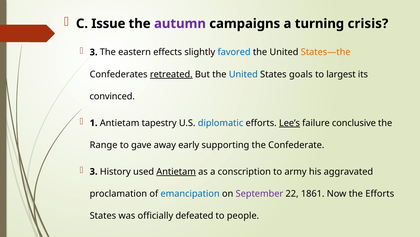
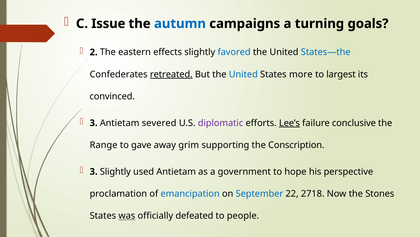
autumn colour: purple -> blue (180, 24)
crisis: crisis -> goals (368, 24)
3: 3 -> 2 (94, 52)
States—the colour: orange -> blue (326, 52)
goals: goals -> more (301, 74)
1: 1 -> 3 (94, 123)
tapestry: tapestry -> severed (159, 123)
diplomatic colour: blue -> purple (221, 123)
early: early -> grim (189, 145)
Confederate: Confederate -> Conscription (296, 145)
3 History: History -> Slightly (115, 171)
Antietam underline: present -> none (176, 171)
conscription: conscription -> government (244, 171)
army: army -> hope (295, 171)
aggravated: aggravated -> perspective (348, 171)
September colour: purple -> blue (259, 193)
1861: 1861 -> 2718 (313, 193)
the Efforts: Efforts -> Stones (380, 193)
was underline: none -> present (127, 215)
